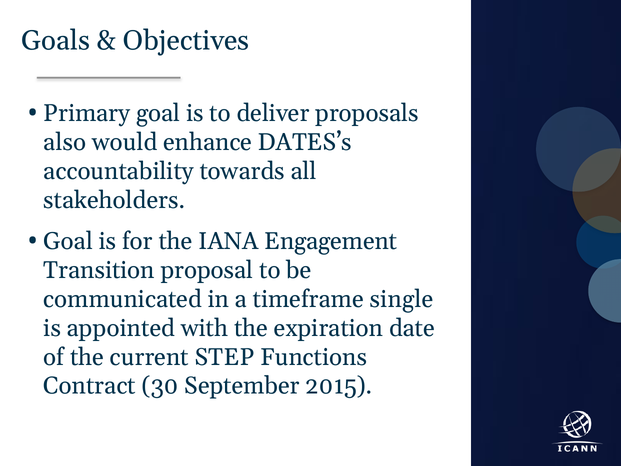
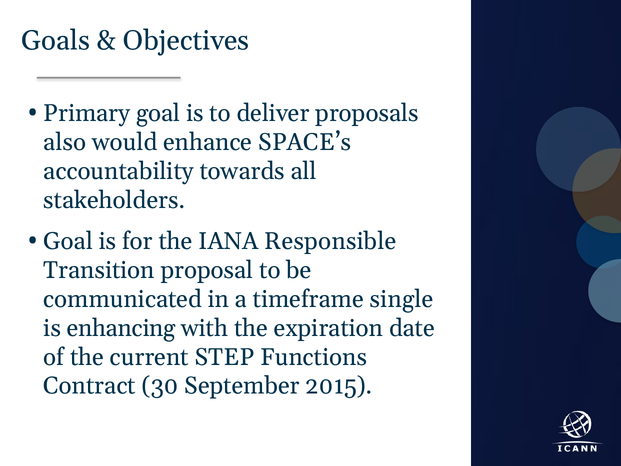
DATES’s: DATES’s -> SPACE’s (305, 142)
Engagement: Engagement -> Responsible (331, 241)
appointed: appointed -> enhancing (121, 328)
